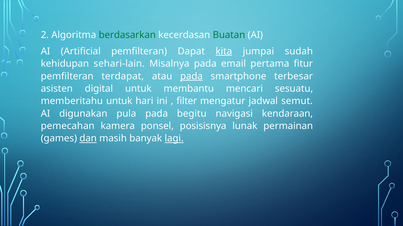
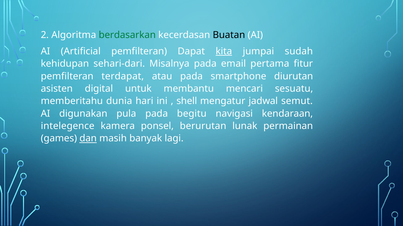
Buatan colour: green -> black (229, 35)
sehari-lain: sehari-lain -> sehari-dari (119, 64)
pada underline: present -> none (191, 76)
terbesar: terbesar -> diurutan (294, 76)
memberitahu untuk: untuk -> dunia (119, 101)
filter: filter -> shell (187, 101)
pemecahan: pemecahan -> intelegence (68, 126)
posisisnya: posisisnya -> berurutan (203, 126)
lagi underline: present -> none (174, 139)
